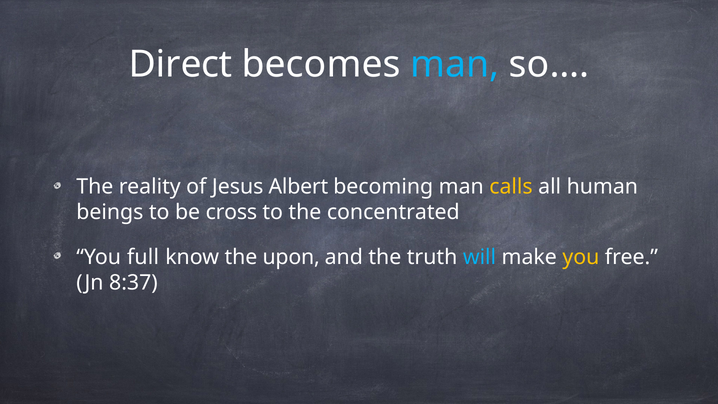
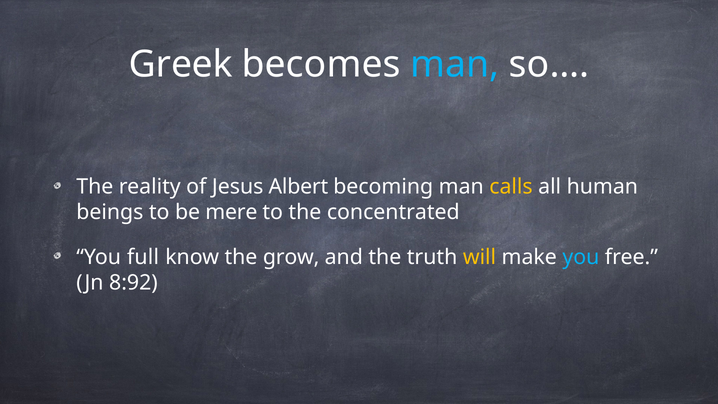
Direct: Direct -> Greek (181, 65)
cross: cross -> mere (231, 212)
upon: upon -> grow (291, 257)
will colour: light blue -> yellow (479, 257)
you colour: yellow -> light blue (581, 257)
8:37: 8:37 -> 8:92 (133, 283)
